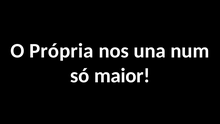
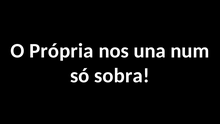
maior: maior -> sobra (122, 75)
